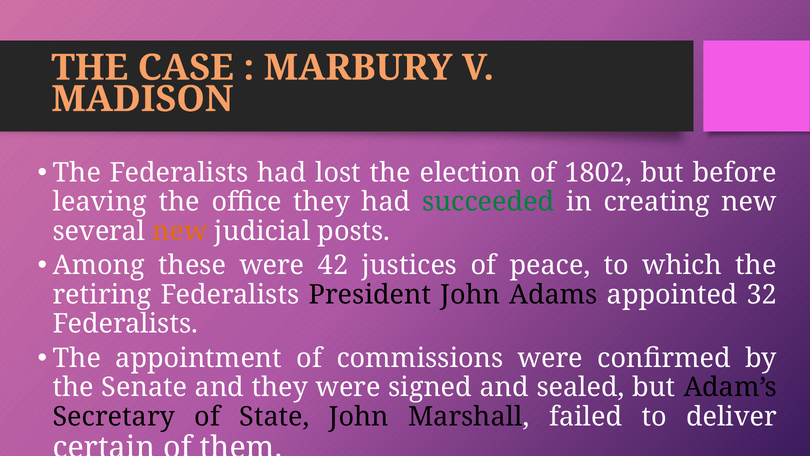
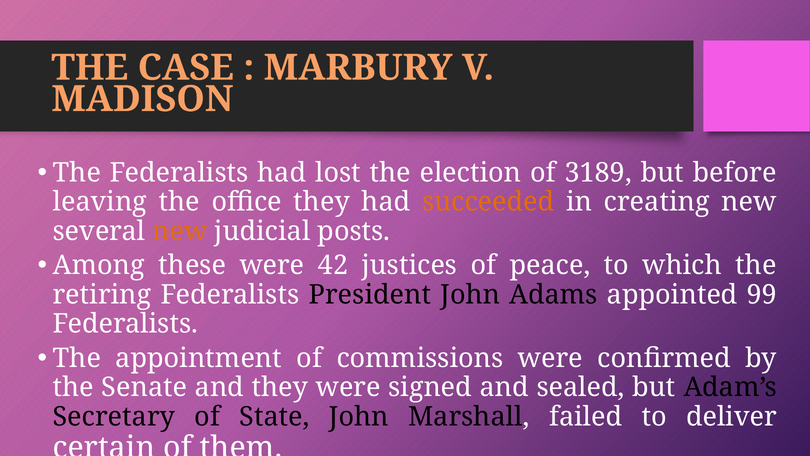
1802: 1802 -> 3189 (598, 173)
succeeded colour: green -> orange (488, 202)
32: 32 -> 99 (762, 295)
